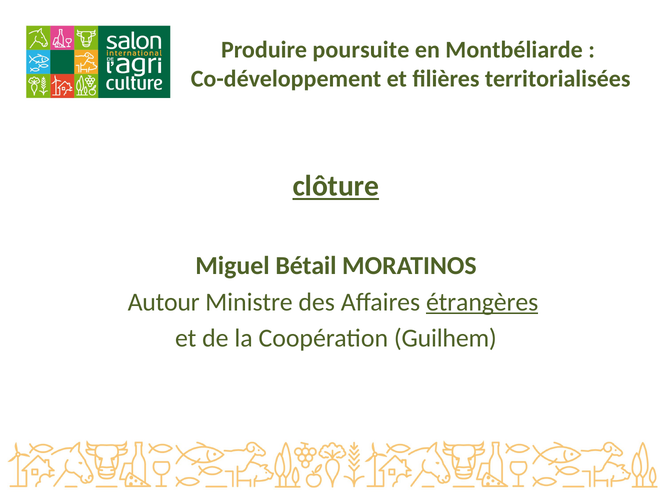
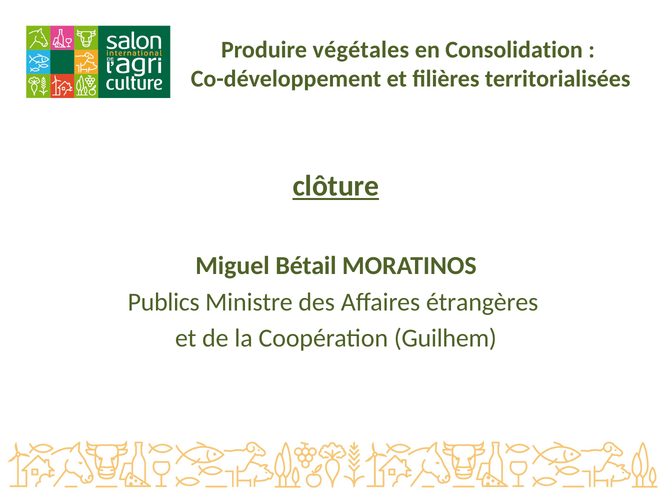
poursuite: poursuite -> végétales (361, 50)
Montbéliarde: Montbéliarde -> Consolidation (514, 50)
Autour: Autour -> Publics (164, 302)
étrangères underline: present -> none (482, 302)
